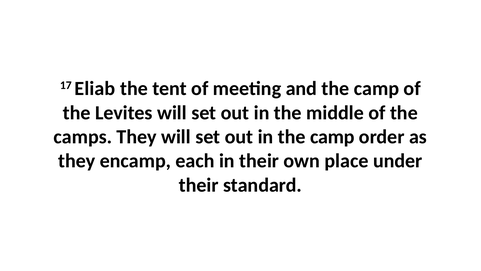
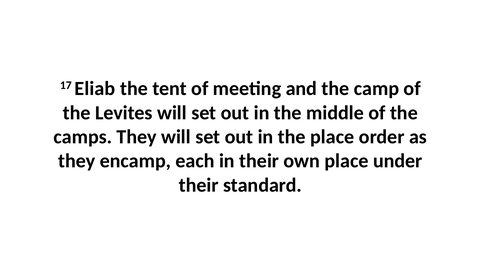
in the camp: camp -> place (332, 137)
